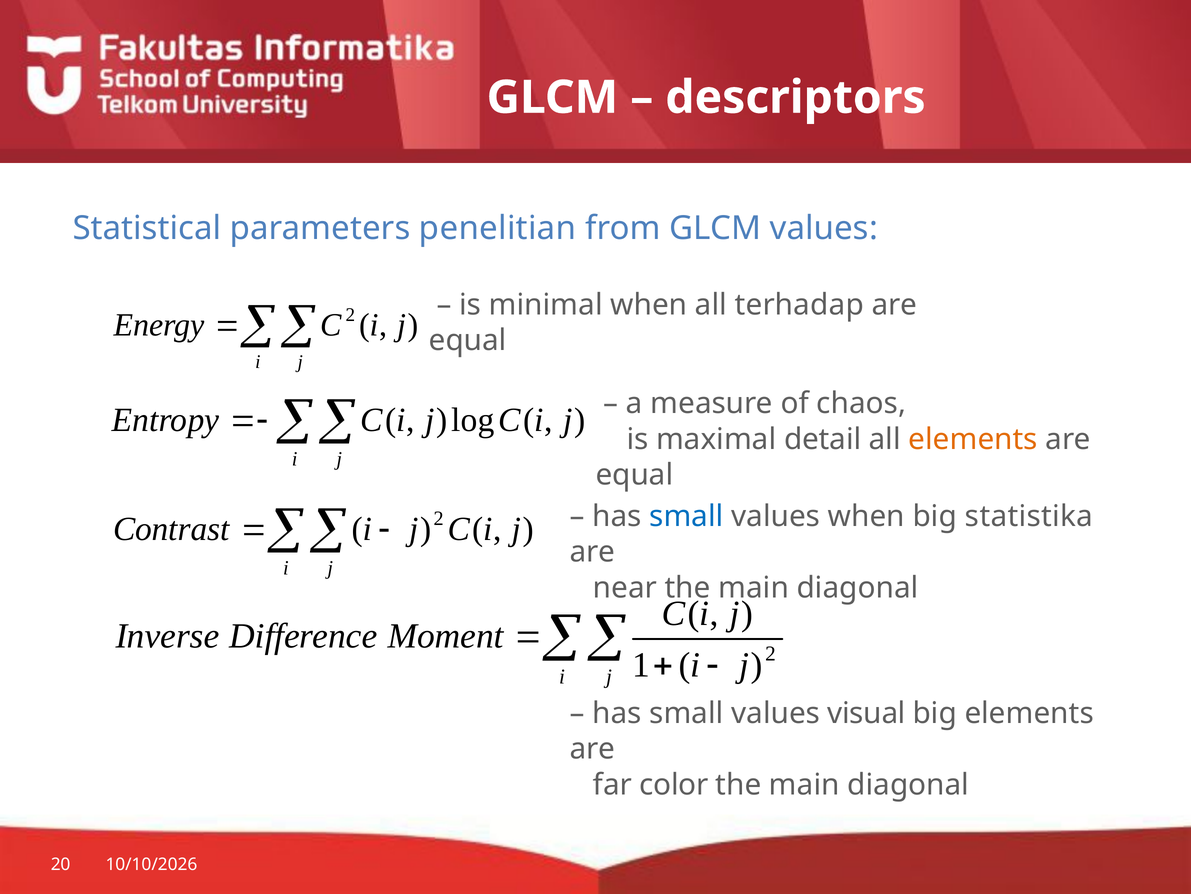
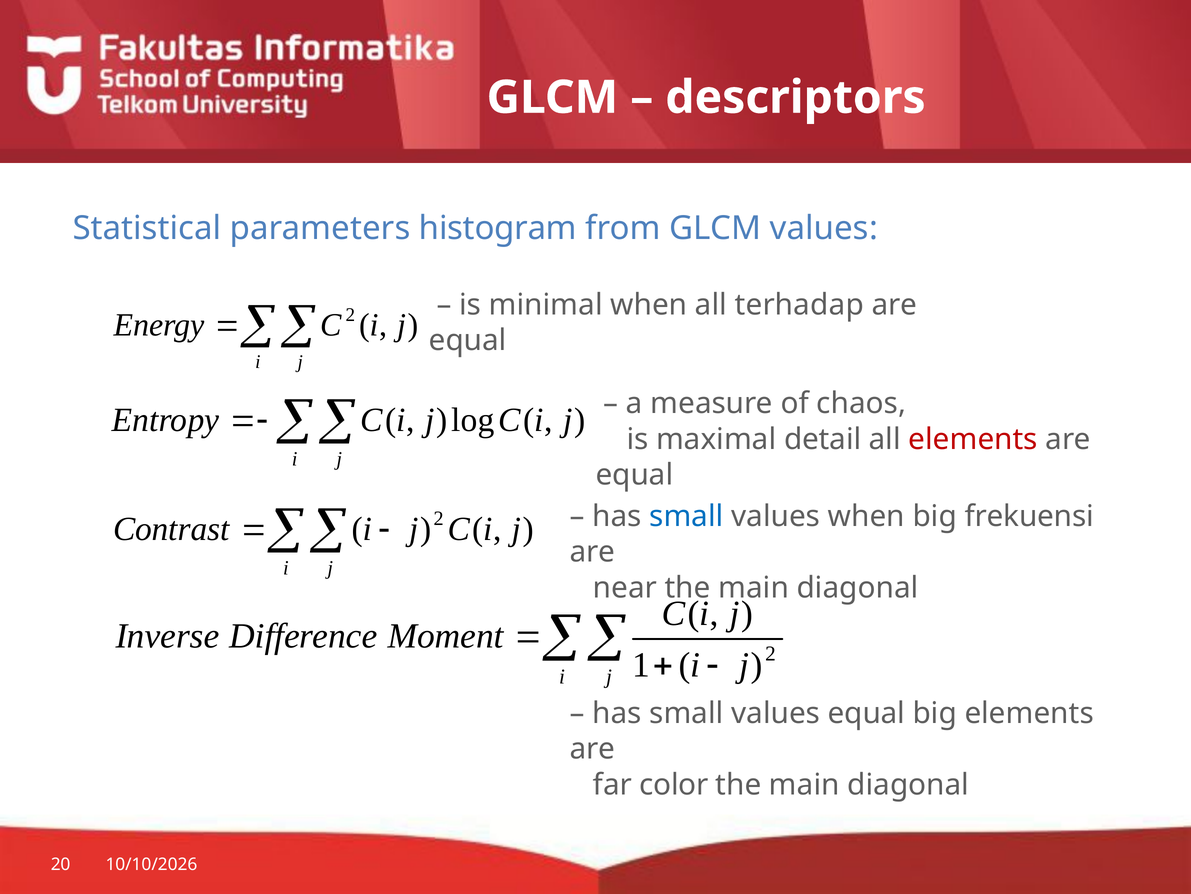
penelitian: penelitian -> histogram (498, 228)
elements colour: orange -> red (973, 439)
statistika: statistika -> frekuensi (1029, 516)
values visual: visual -> equal (866, 713)
